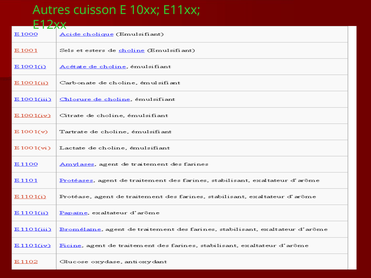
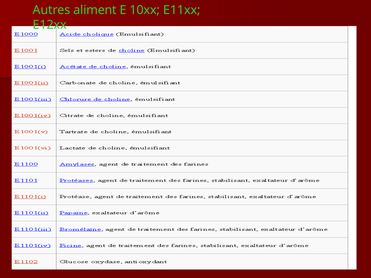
cuisson: cuisson -> aliment (95, 10)
